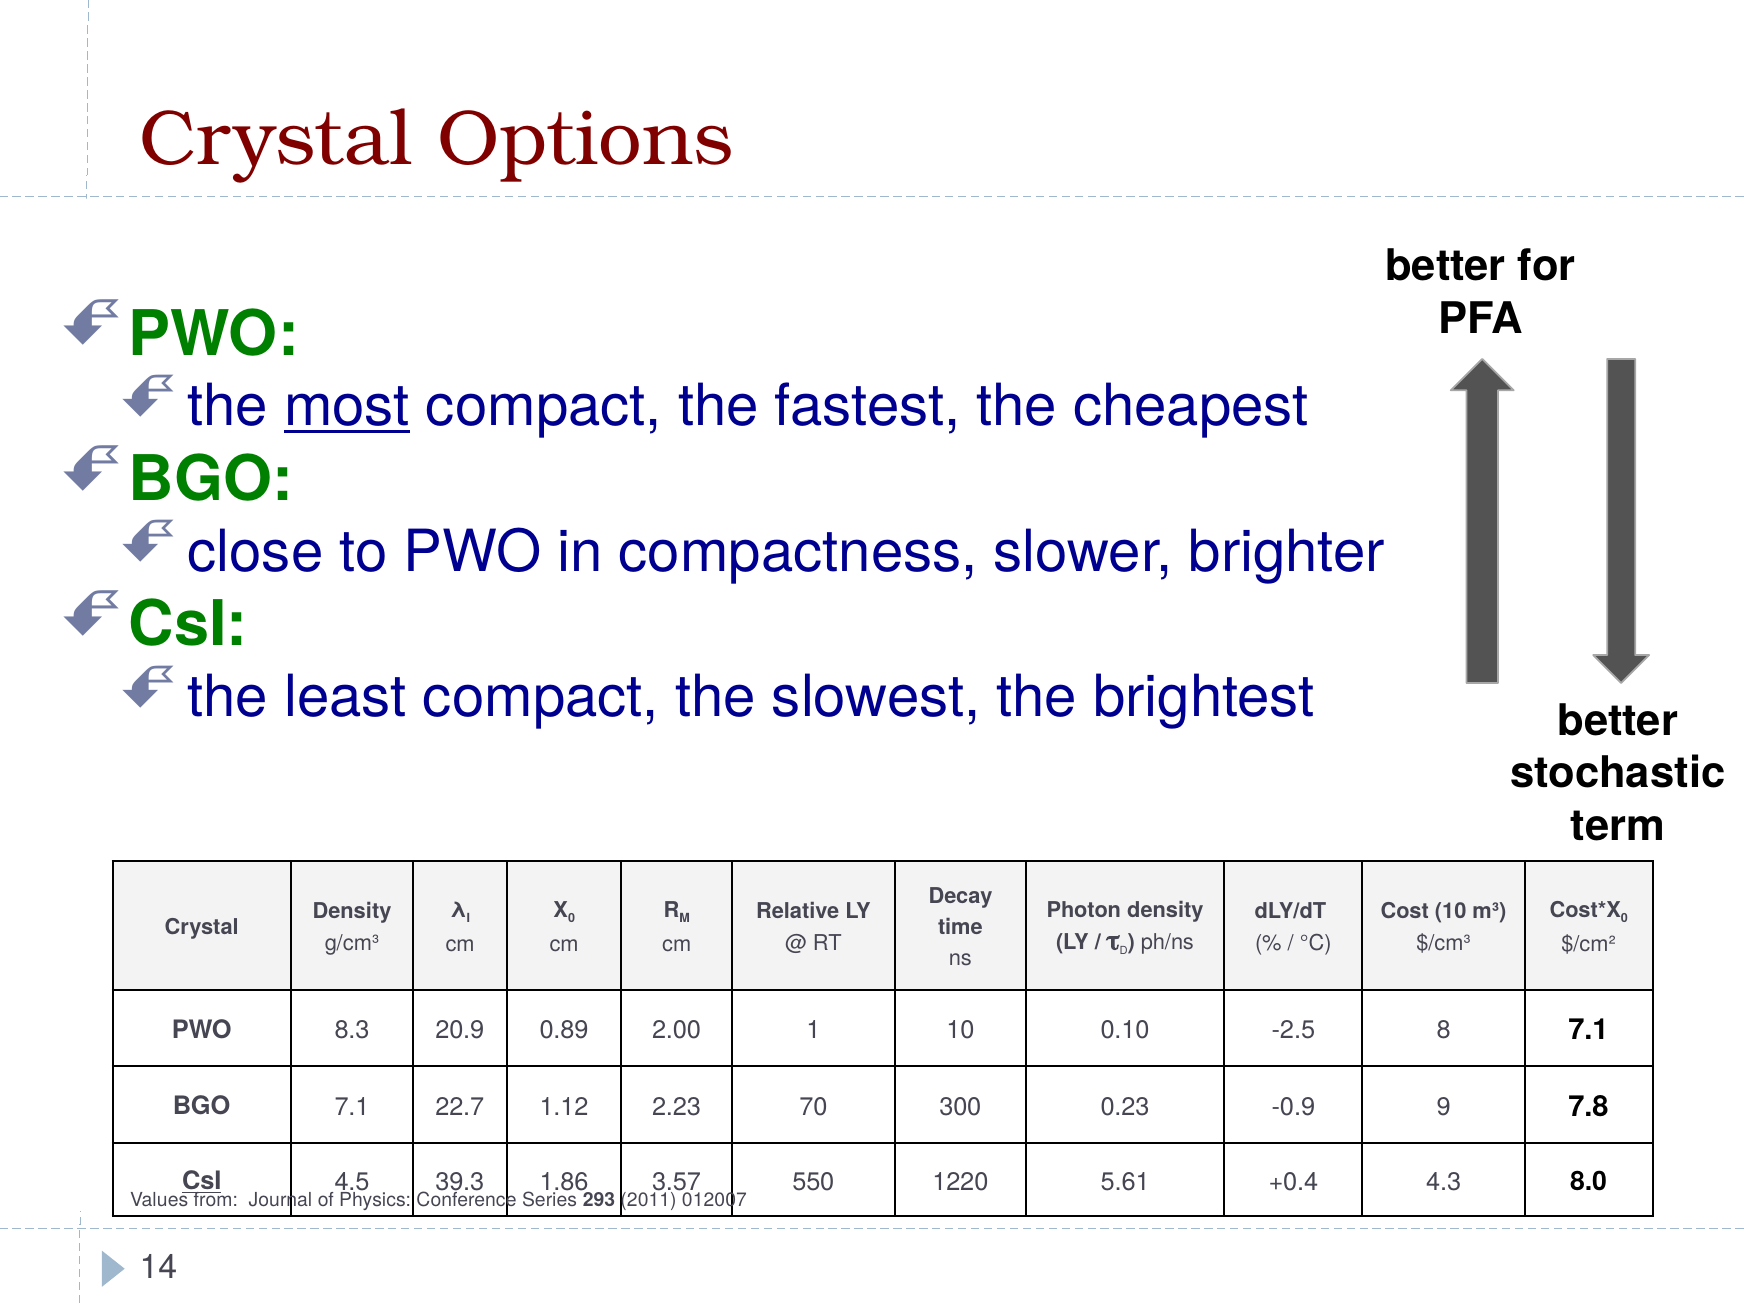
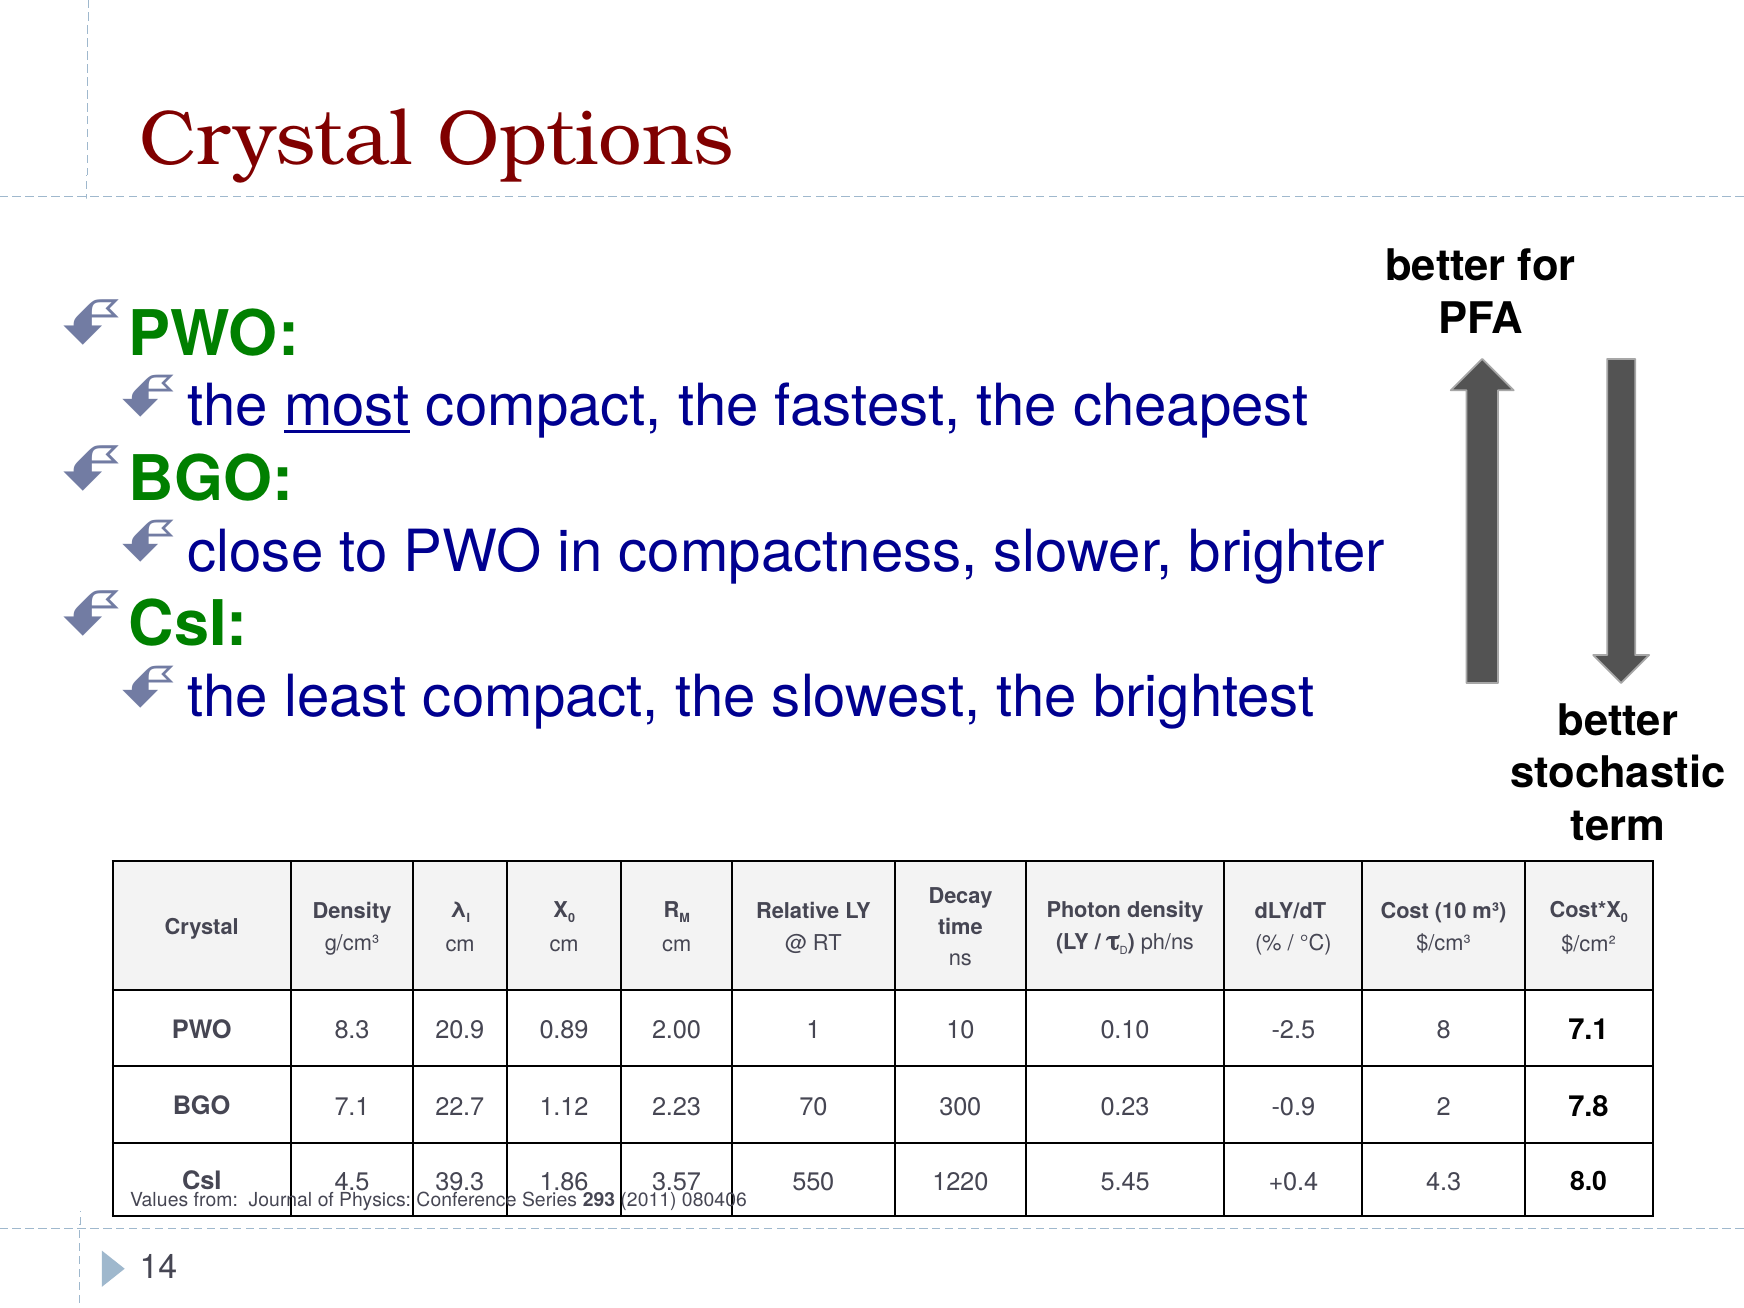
9: 9 -> 2 (1444, 1107)
CsI underline: present -> none (202, 1181)
5.61: 5.61 -> 5.45 (1125, 1182)
012007: 012007 -> 080406 (714, 1200)
